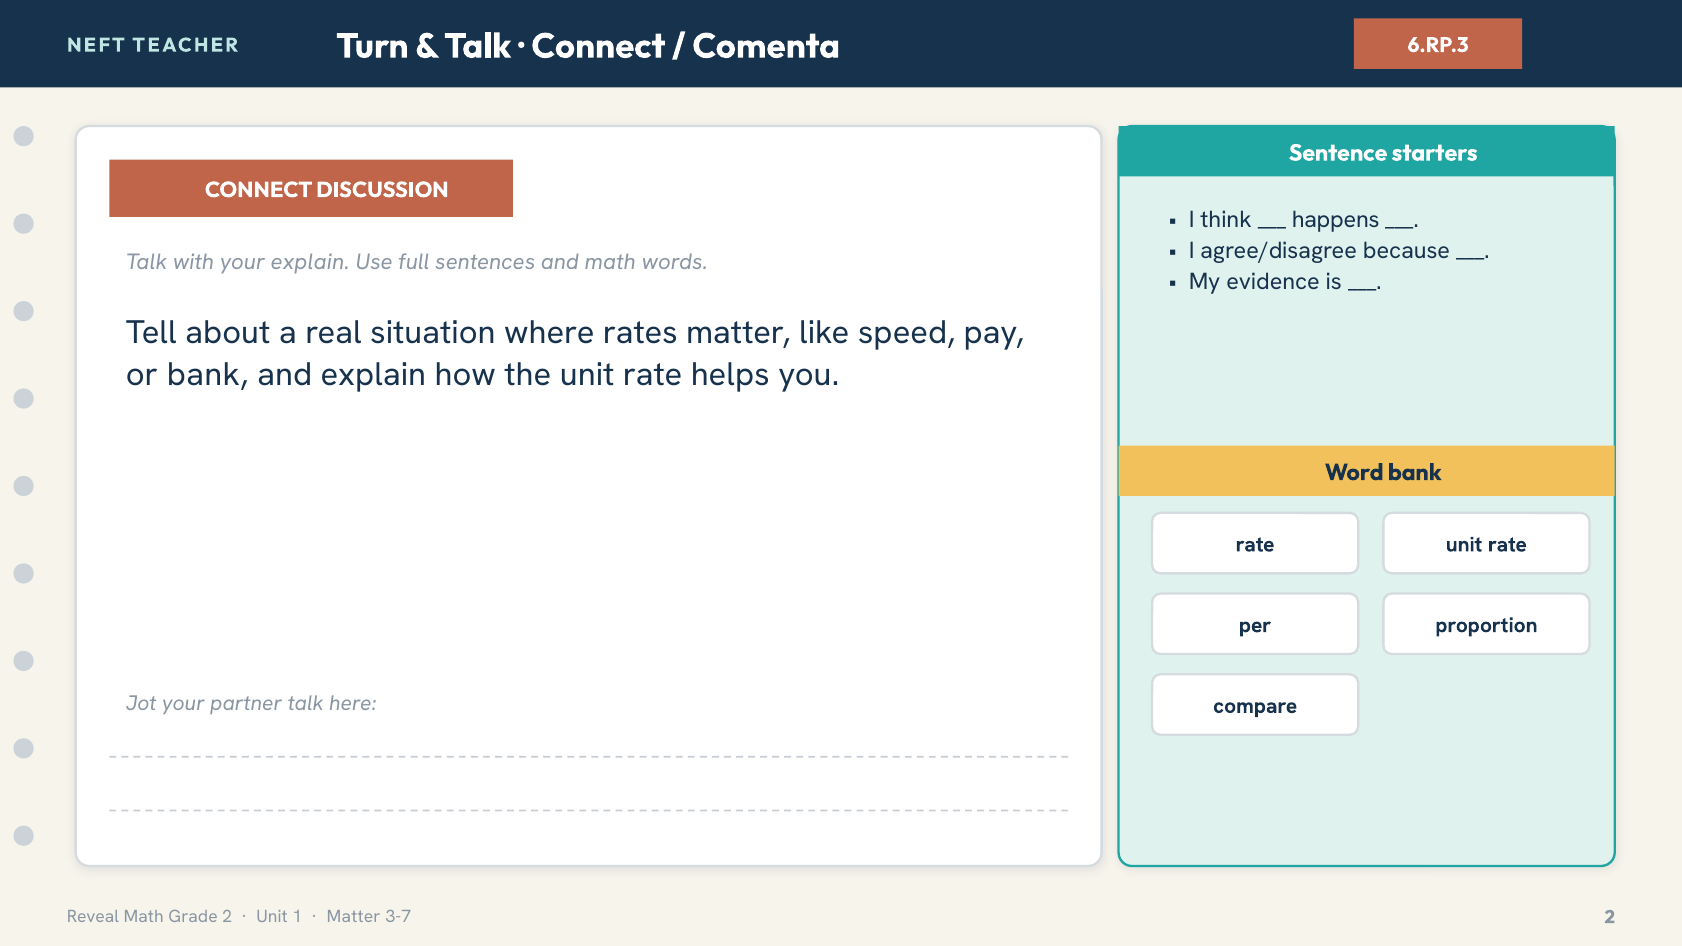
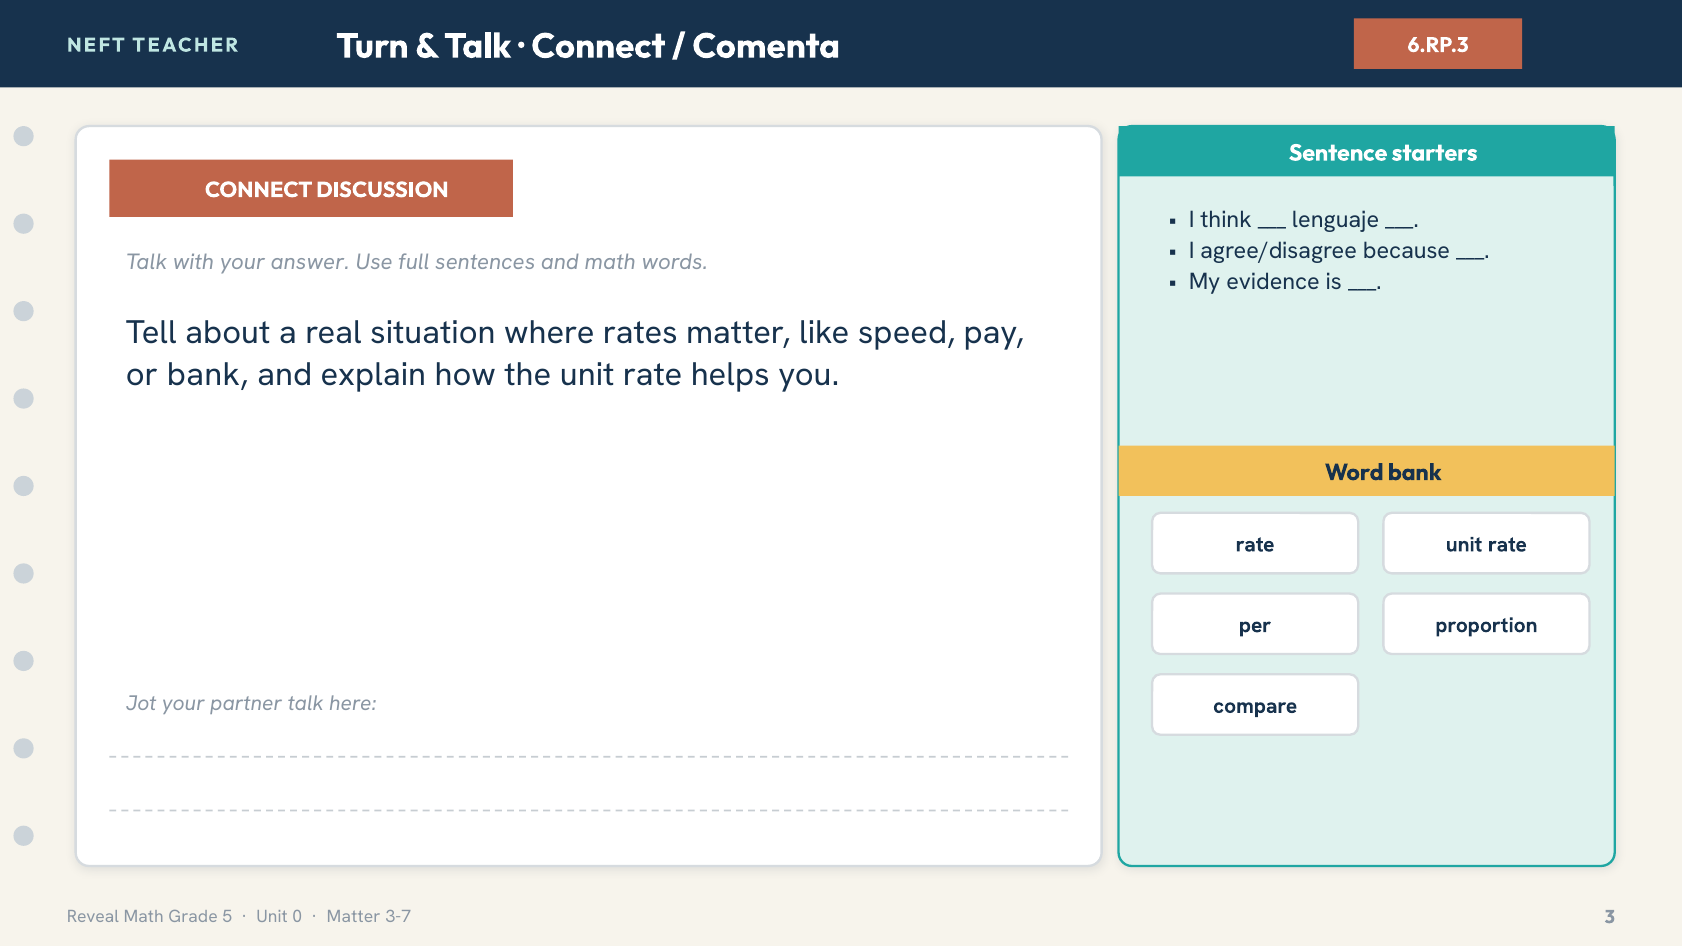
happens: happens -> lenguaje (1336, 220)
your explain: explain -> answer (310, 262)
Grade 2: 2 -> 5 (227, 917)
1: 1 -> 0 (297, 917)
3-7 2: 2 -> 3 (1610, 917)
